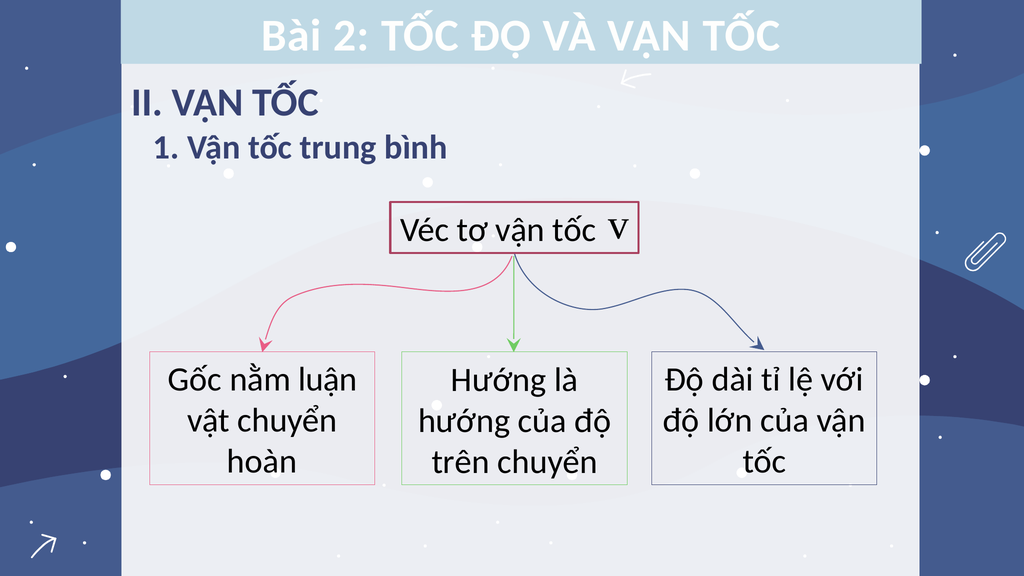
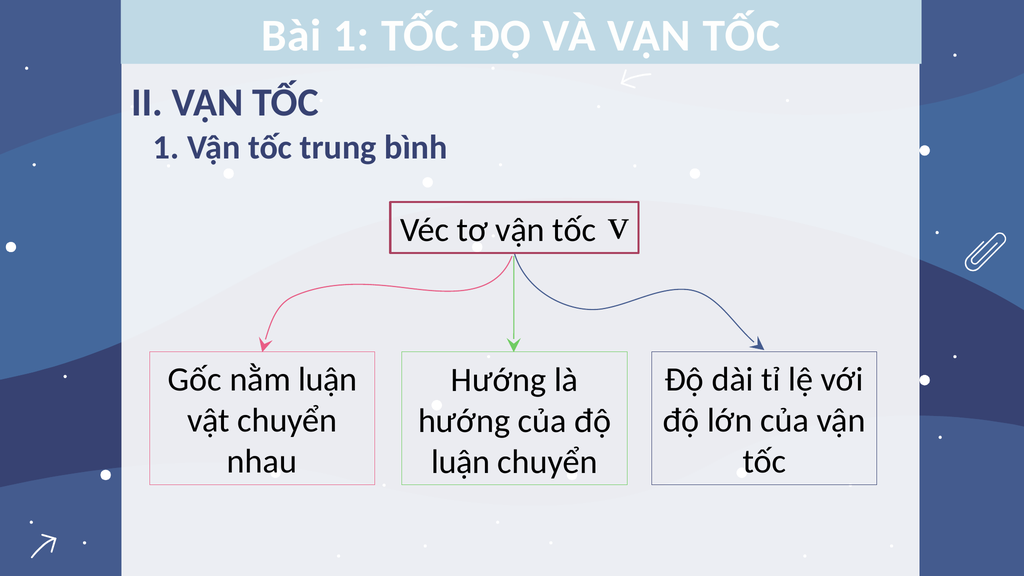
Bài 2: 2 -> 1 (351, 36)
hoàn: hoàn -> nhau (262, 461)
trên: trên -> luận (461, 462)
